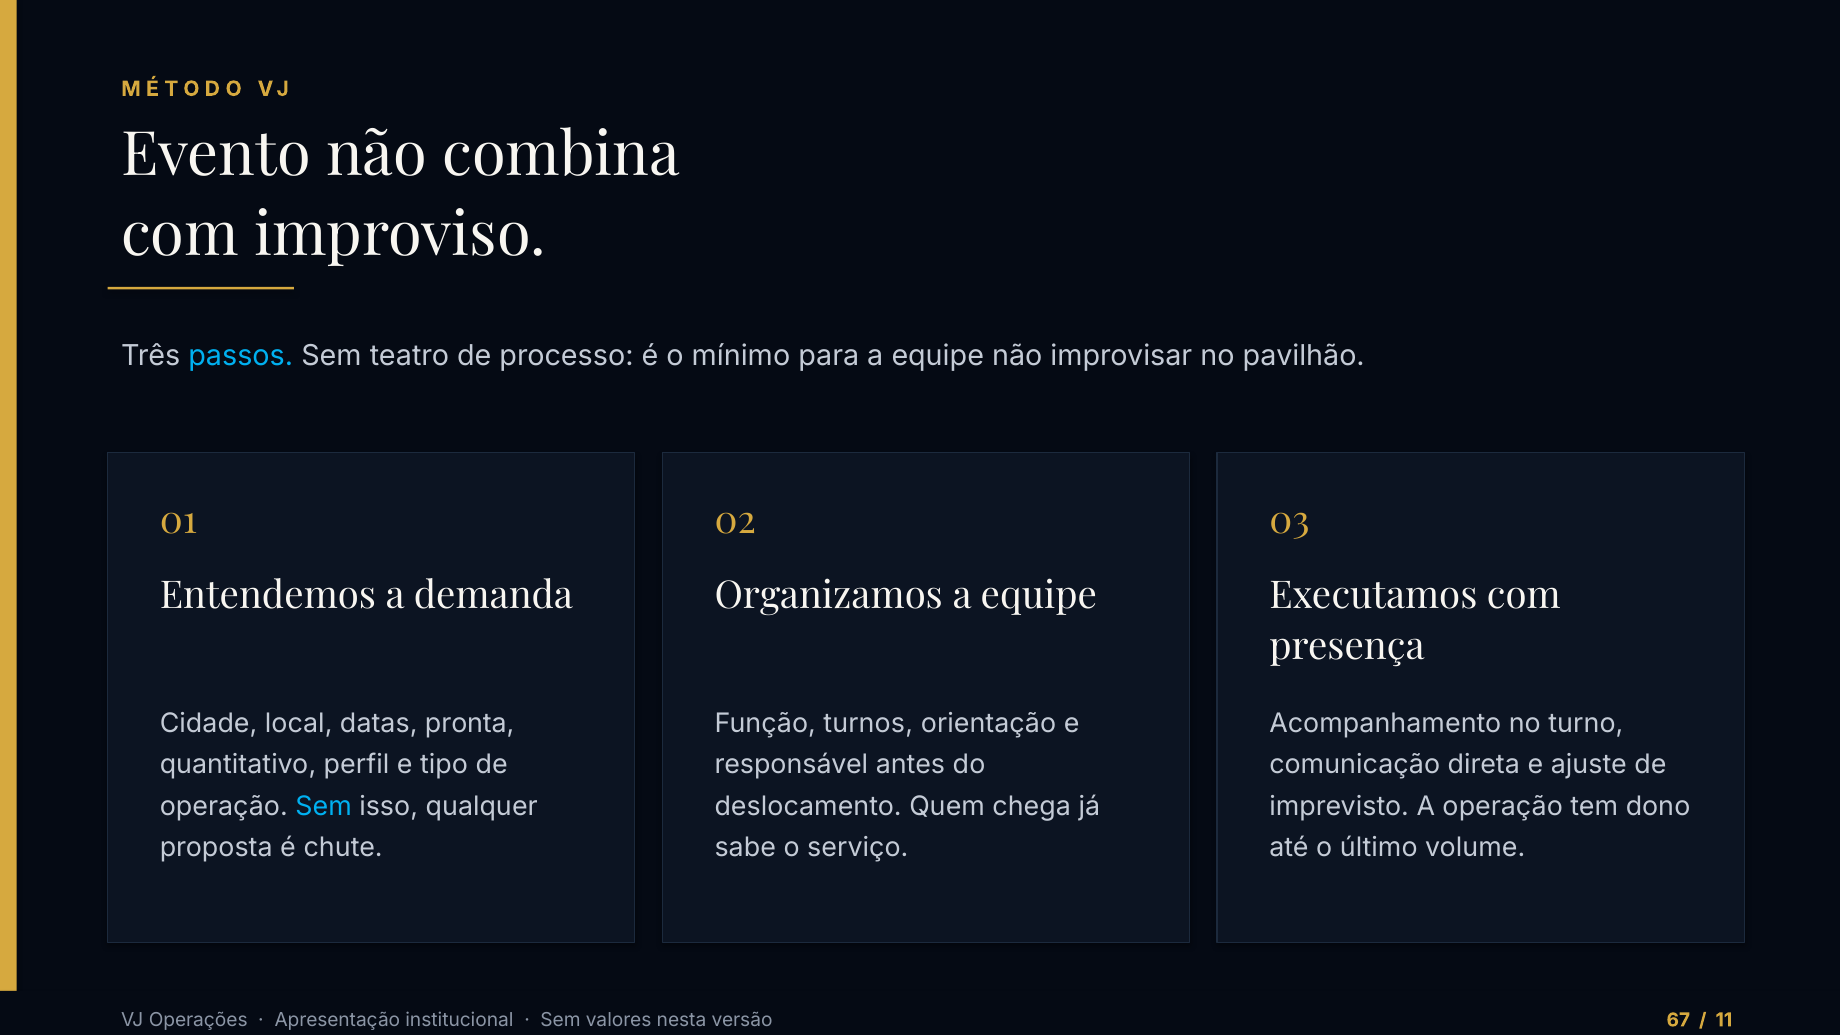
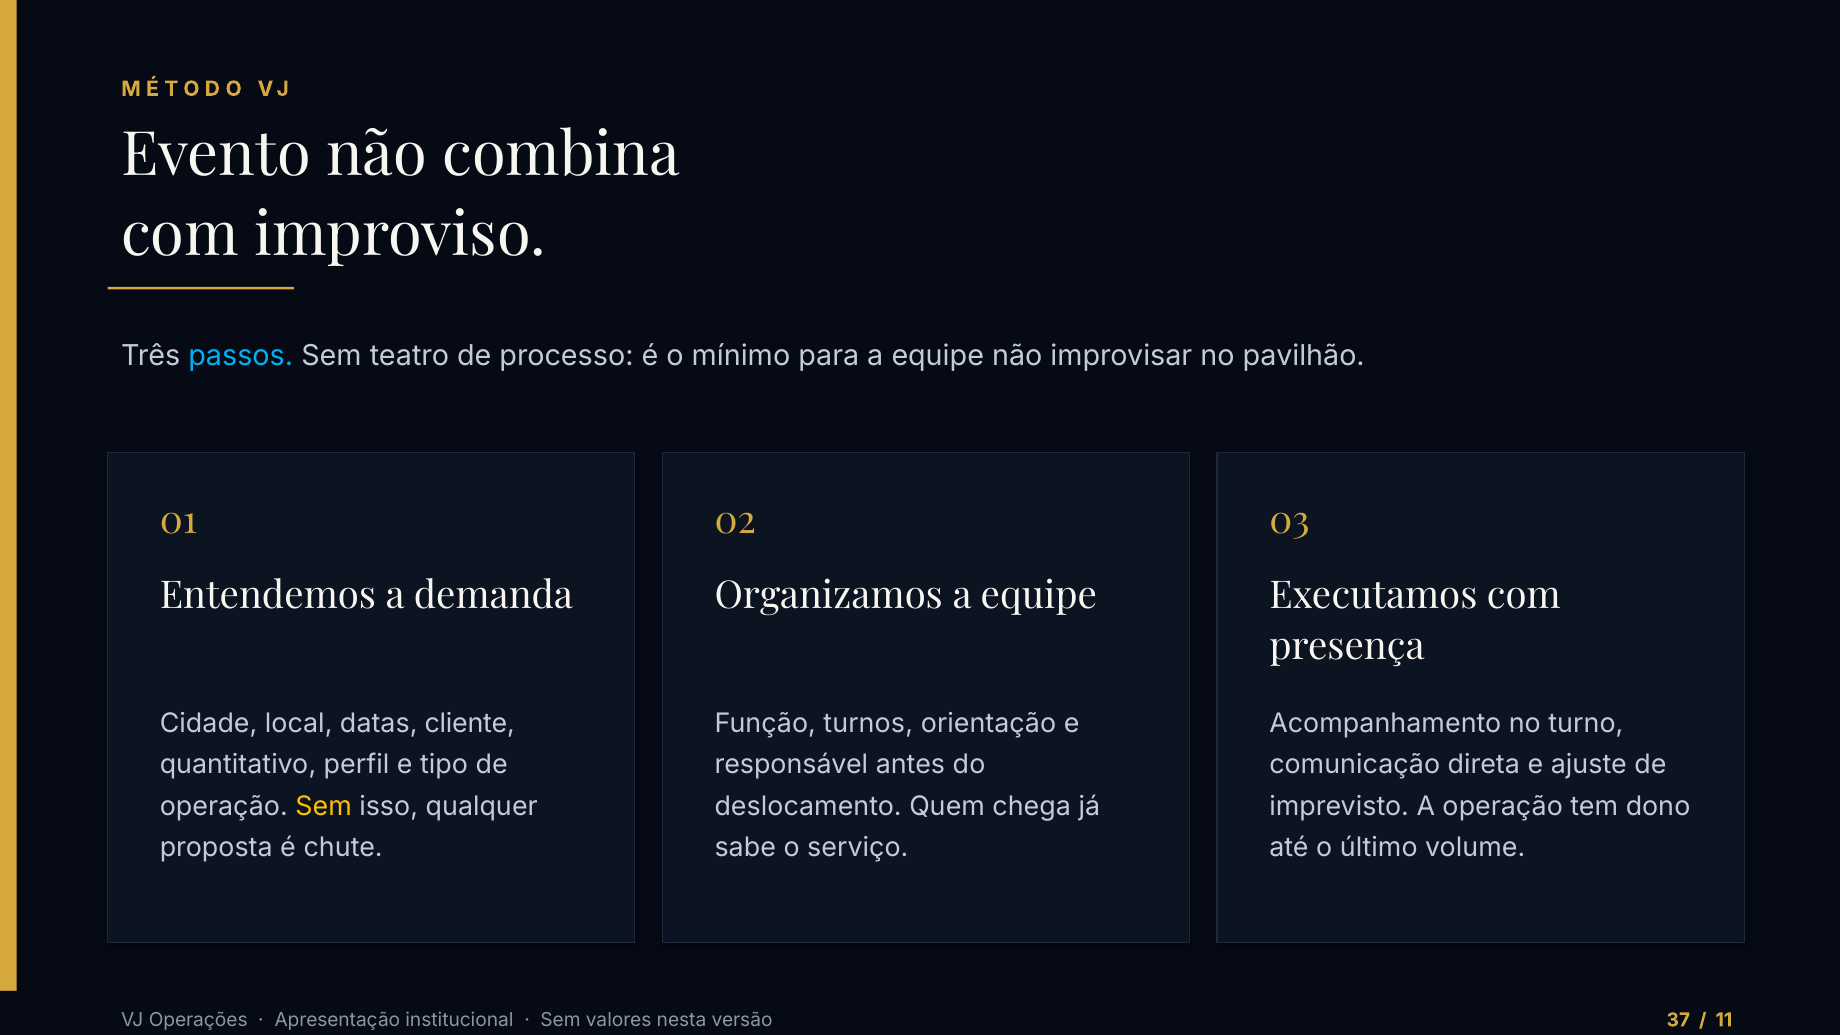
pronta: pronta -> cliente (470, 724)
Sem colour: light blue -> yellow (324, 806)
67: 67 -> 37 (1678, 1020)
